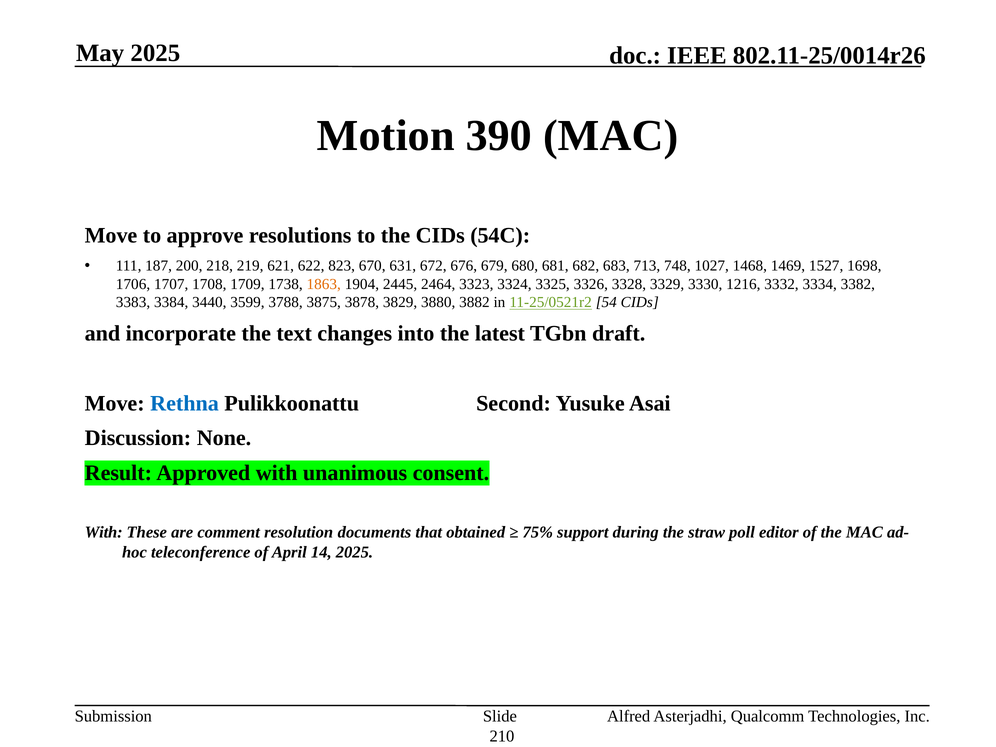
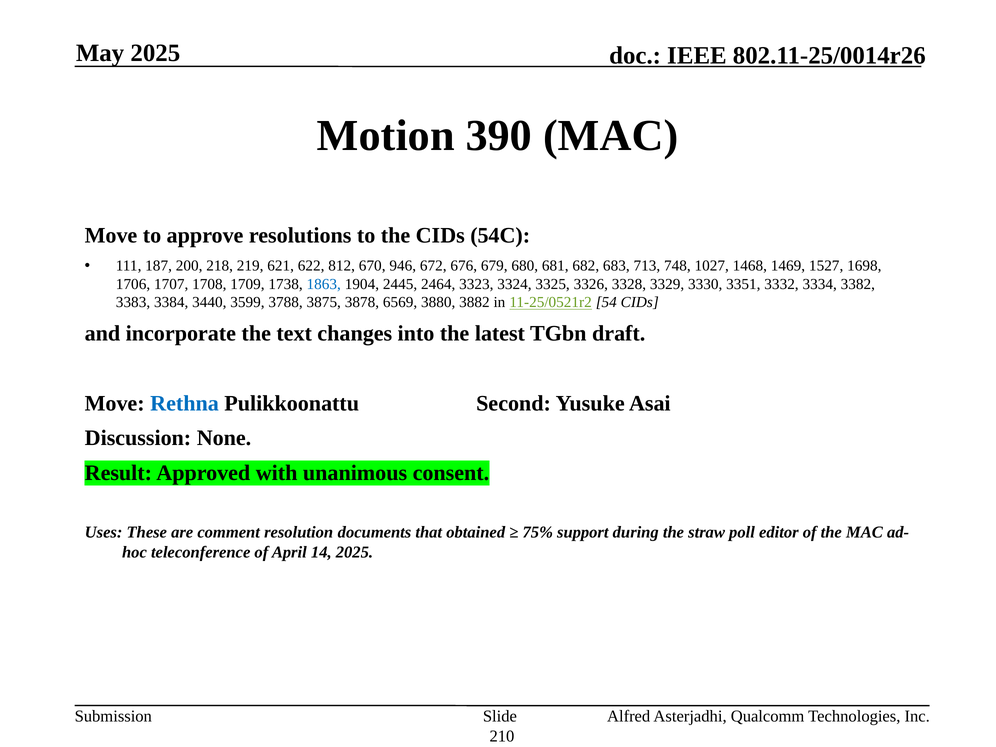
823: 823 -> 812 (342, 266)
631: 631 -> 946 (403, 266)
1863 colour: orange -> blue (324, 284)
1216: 1216 -> 3351 (743, 284)
3829: 3829 -> 6569 (400, 302)
With: With -> Uses (104, 532)
